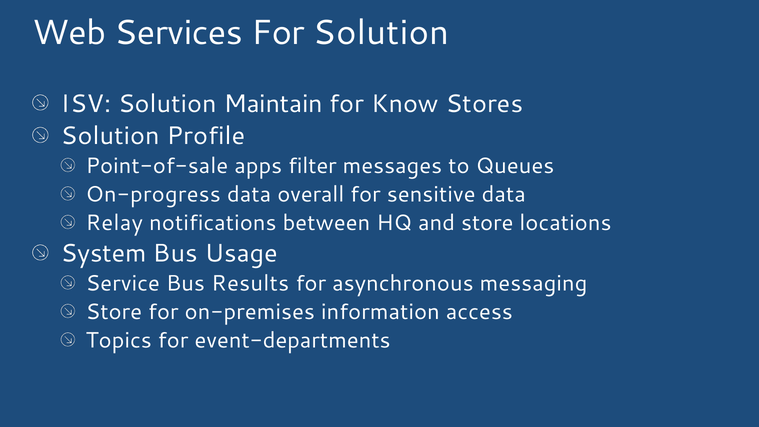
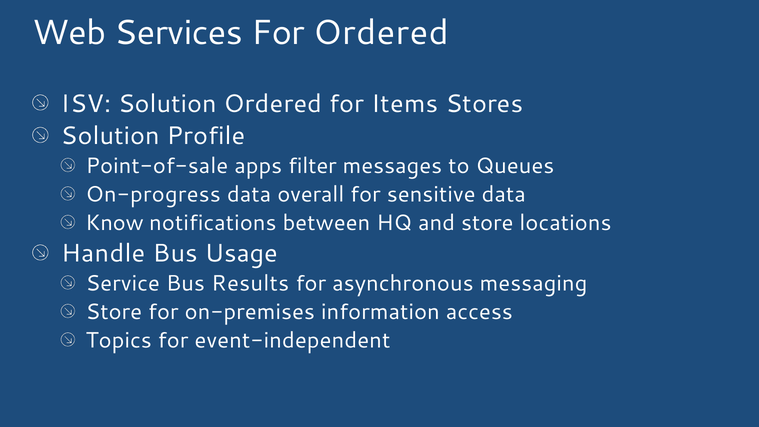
For Solution: Solution -> Ordered (381, 33)
Solution Maintain: Maintain -> Ordered (273, 104)
Know: Know -> Items (405, 104)
Relay: Relay -> Know (114, 223)
System: System -> Handle (103, 254)
event-departments: event-departments -> event-independent (292, 340)
